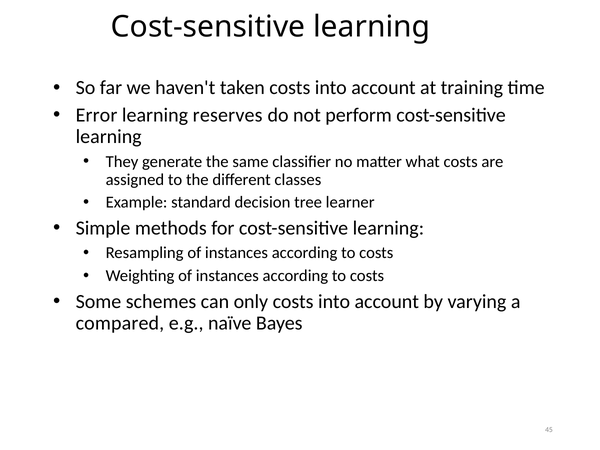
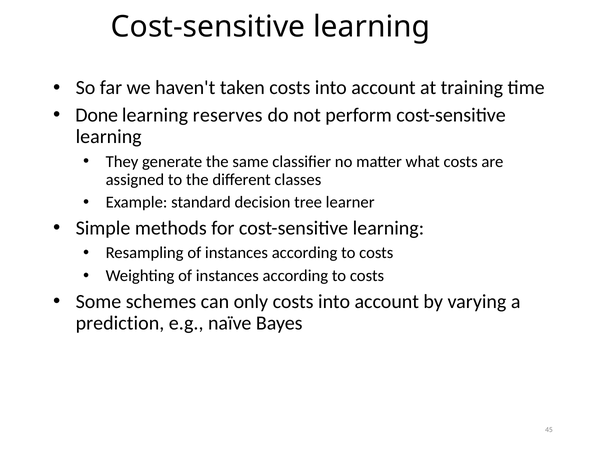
Error: Error -> Done (97, 115)
compared: compared -> prediction (120, 323)
